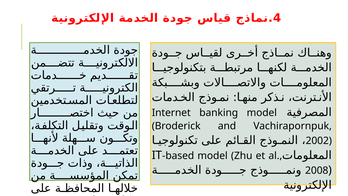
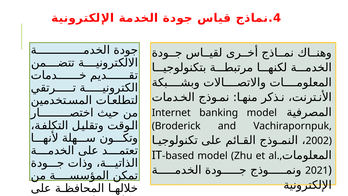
2008: 2008 -> 2021 (317, 170)
